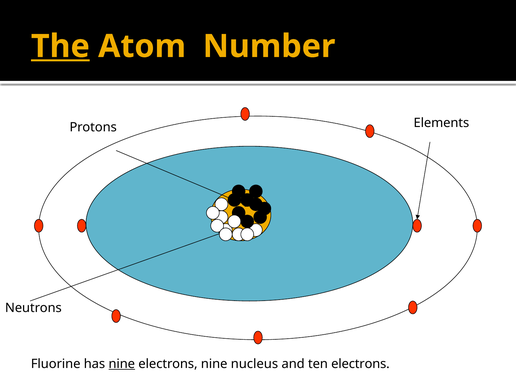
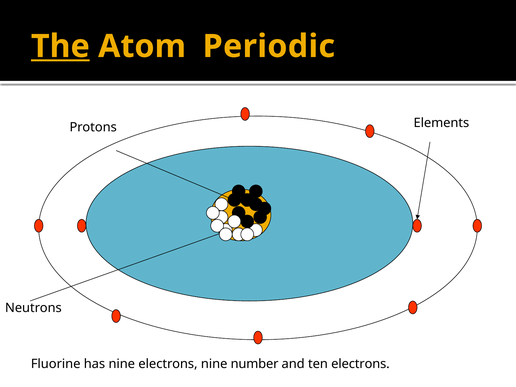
Number: Number -> Periodic (269, 46)
nine underline: present -> none (122, 364)
nucleus: nucleus -> number (255, 364)
